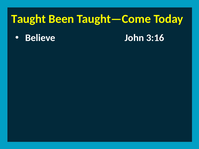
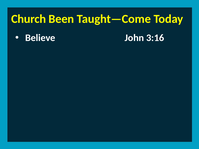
Taught: Taught -> Church (29, 19)
